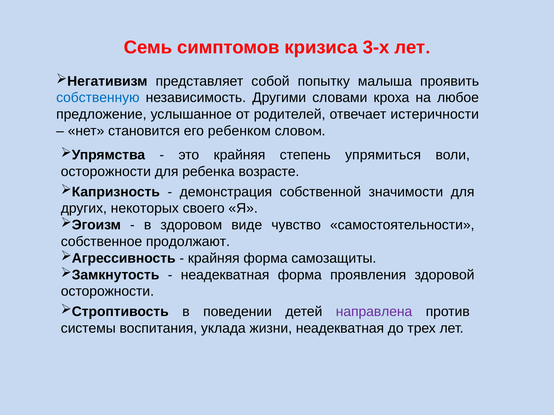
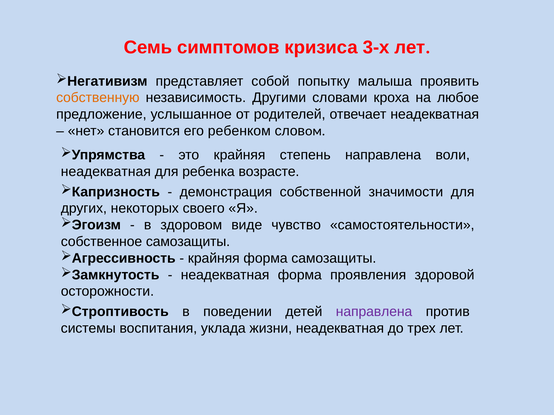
собственную colour: blue -> orange (98, 98)
отвечает истеричности: истеричности -> неадекватная (435, 114)
степень упрямиться: упрямиться -> направлена (383, 155)
осторожности: осторожности -> неадекватная (106, 172)
собственное продолжают: продолжают -> самозащиты (188, 242)
